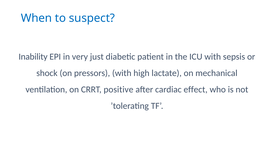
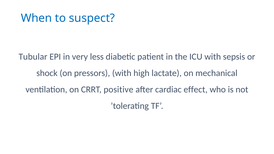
Inability: Inability -> Tubular (33, 57)
just: just -> less (97, 57)
